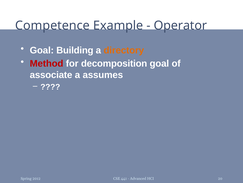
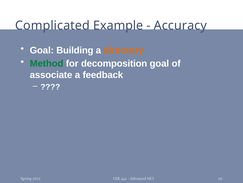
Competence: Competence -> Complicated (52, 25)
Operator: Operator -> Accuracy (180, 25)
Method colour: red -> green (47, 63)
assumes: assumes -> feedback (103, 75)
